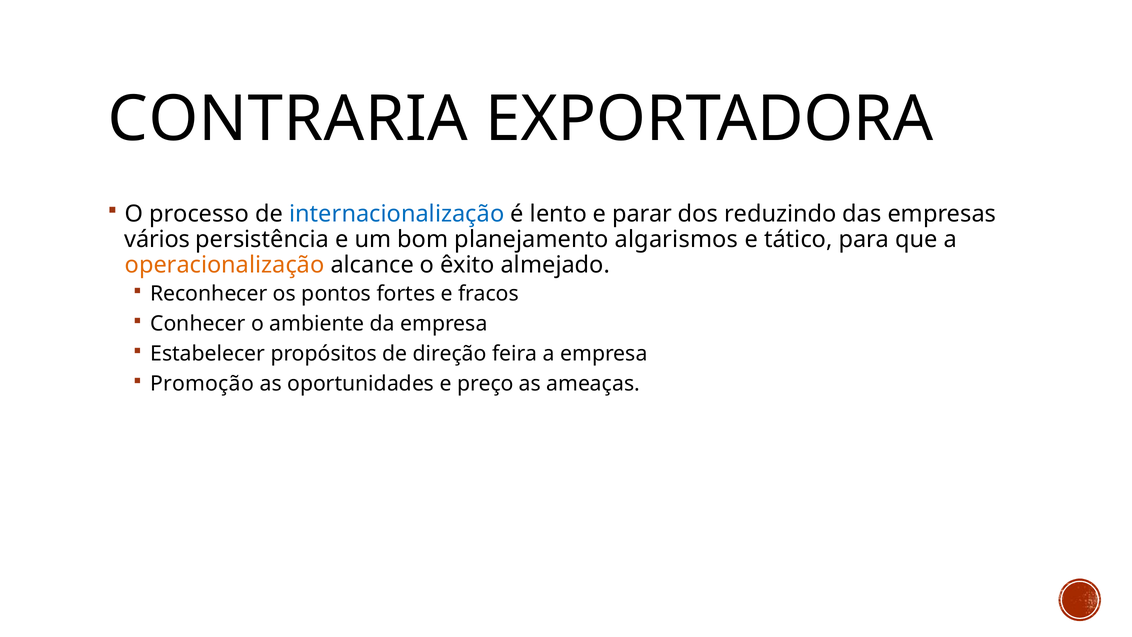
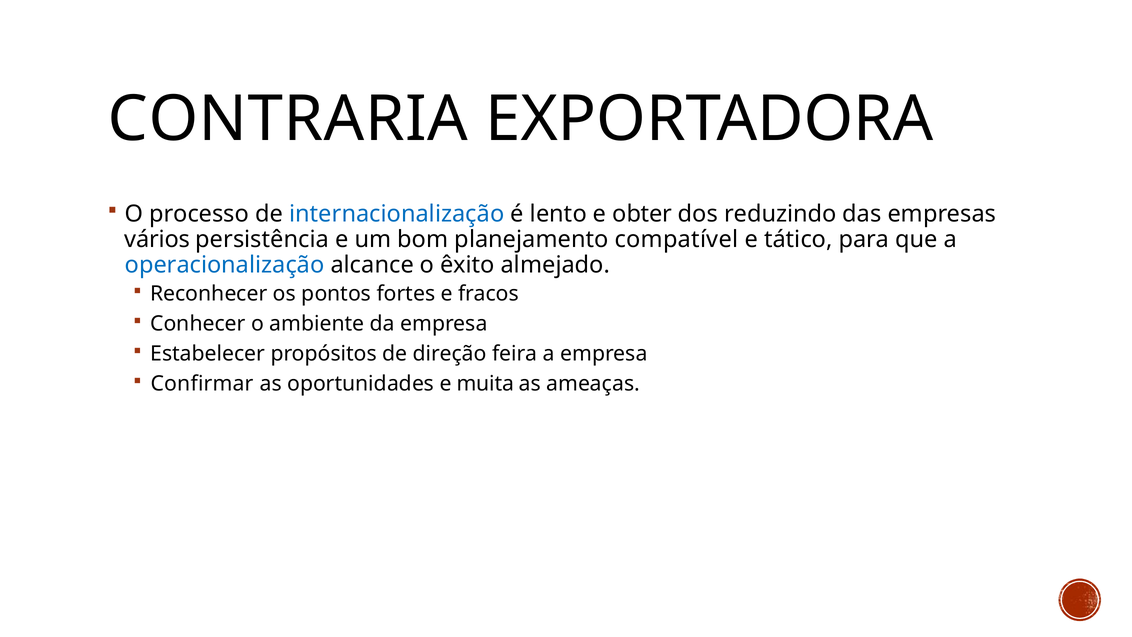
parar: parar -> obter (642, 214)
algarismos: algarismos -> compatível (676, 239)
operacionalização colour: orange -> blue (225, 265)
Promoção: Promoção -> Confirmar (202, 384)
preço: preço -> muita (485, 384)
